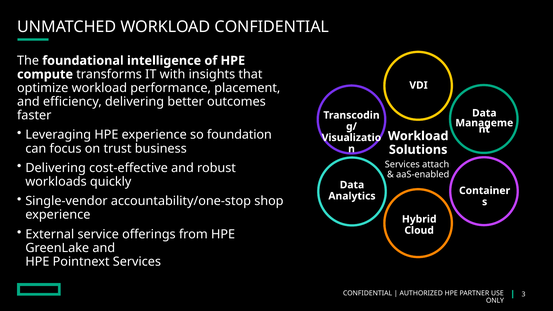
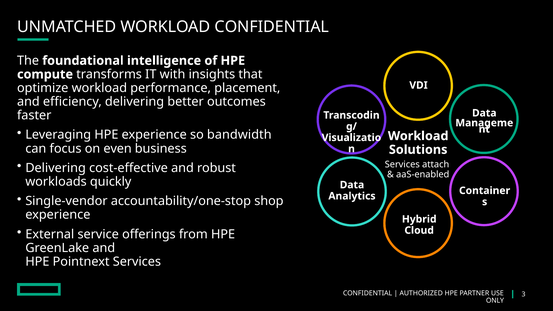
foundation: foundation -> bandwidth (239, 135)
trust: trust -> even (118, 149)
